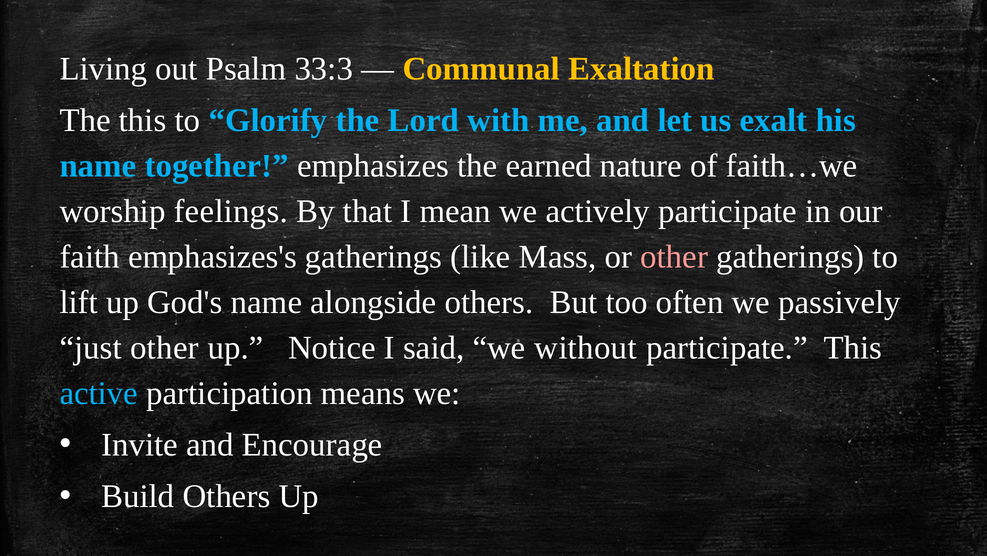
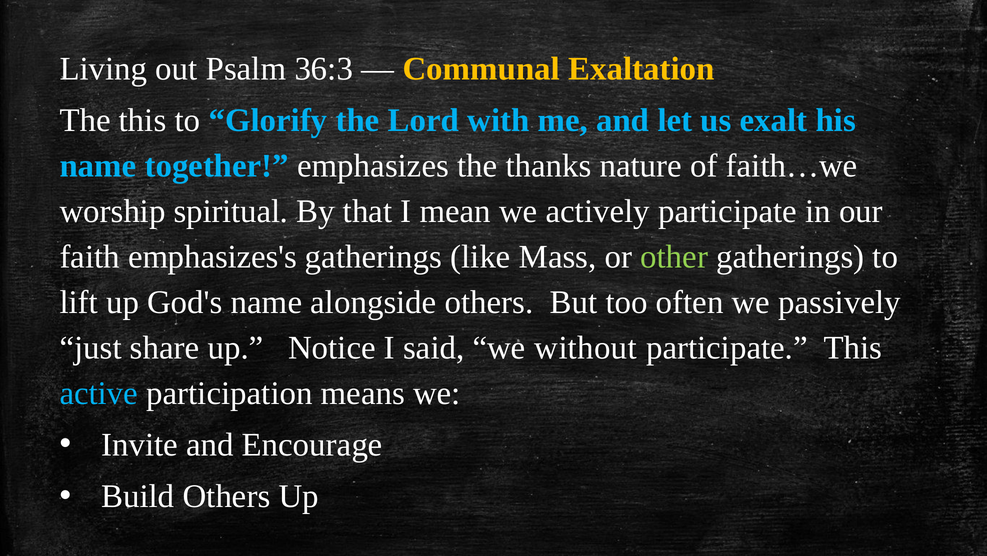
33:3: 33:3 -> 36:3 (324, 69)
earned: earned -> thanks (549, 166)
feelings: feelings -> spiritual (231, 211)
other colour: pink -> light green (674, 256)
just other: other -> share (165, 347)
